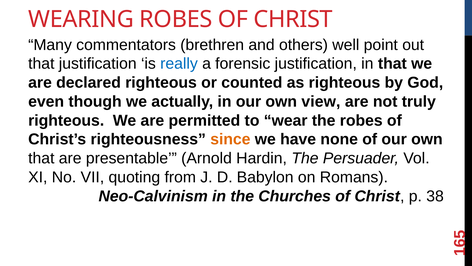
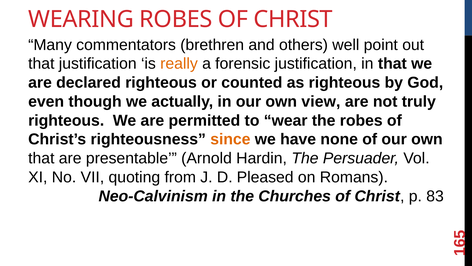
really colour: blue -> orange (179, 64)
Babylon: Babylon -> Pleased (265, 177)
38: 38 -> 83 (435, 196)
